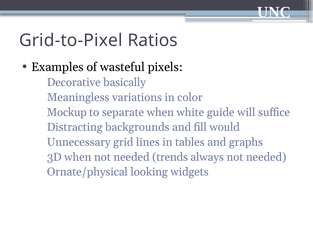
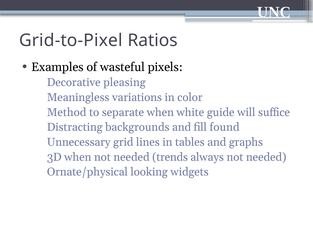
basically: basically -> pleasing (124, 82)
Mockup: Mockup -> Method (67, 112)
would: would -> found (225, 127)
